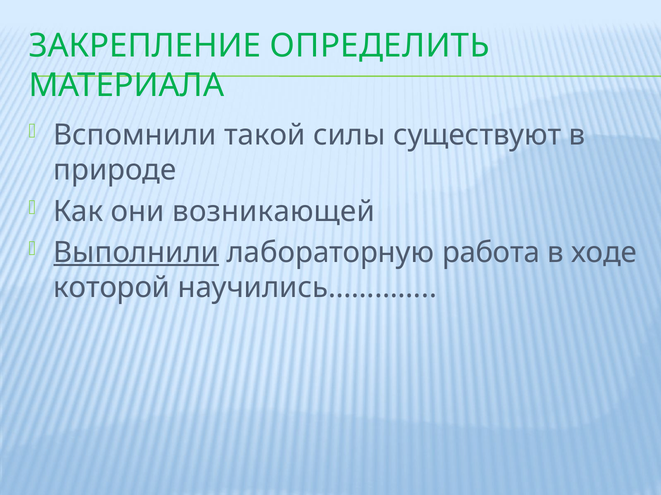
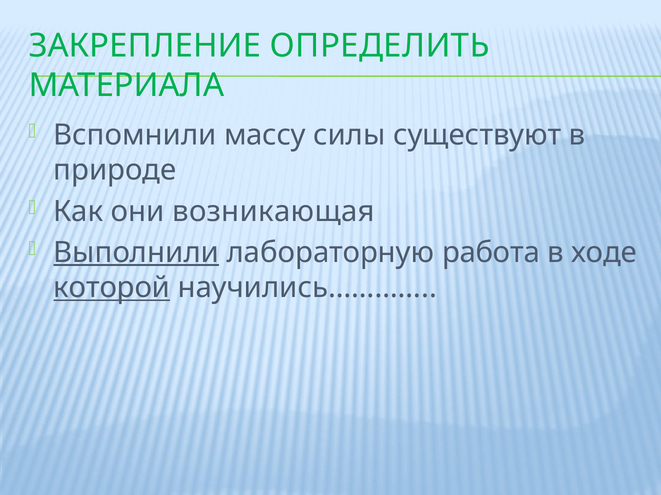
такой: такой -> массу (265, 135)
возникающей: возникающей -> возникающая (274, 212)
которой underline: none -> present (112, 288)
